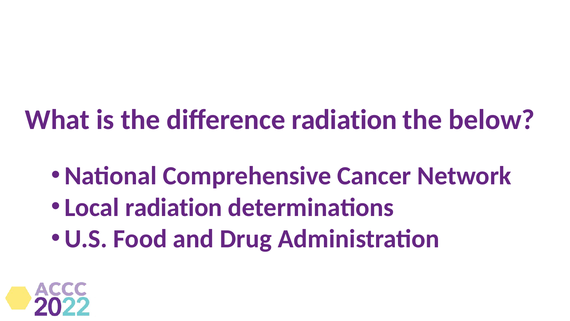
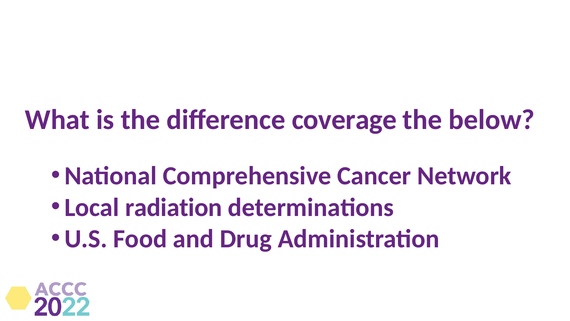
difference radiation: radiation -> coverage (344, 120)
